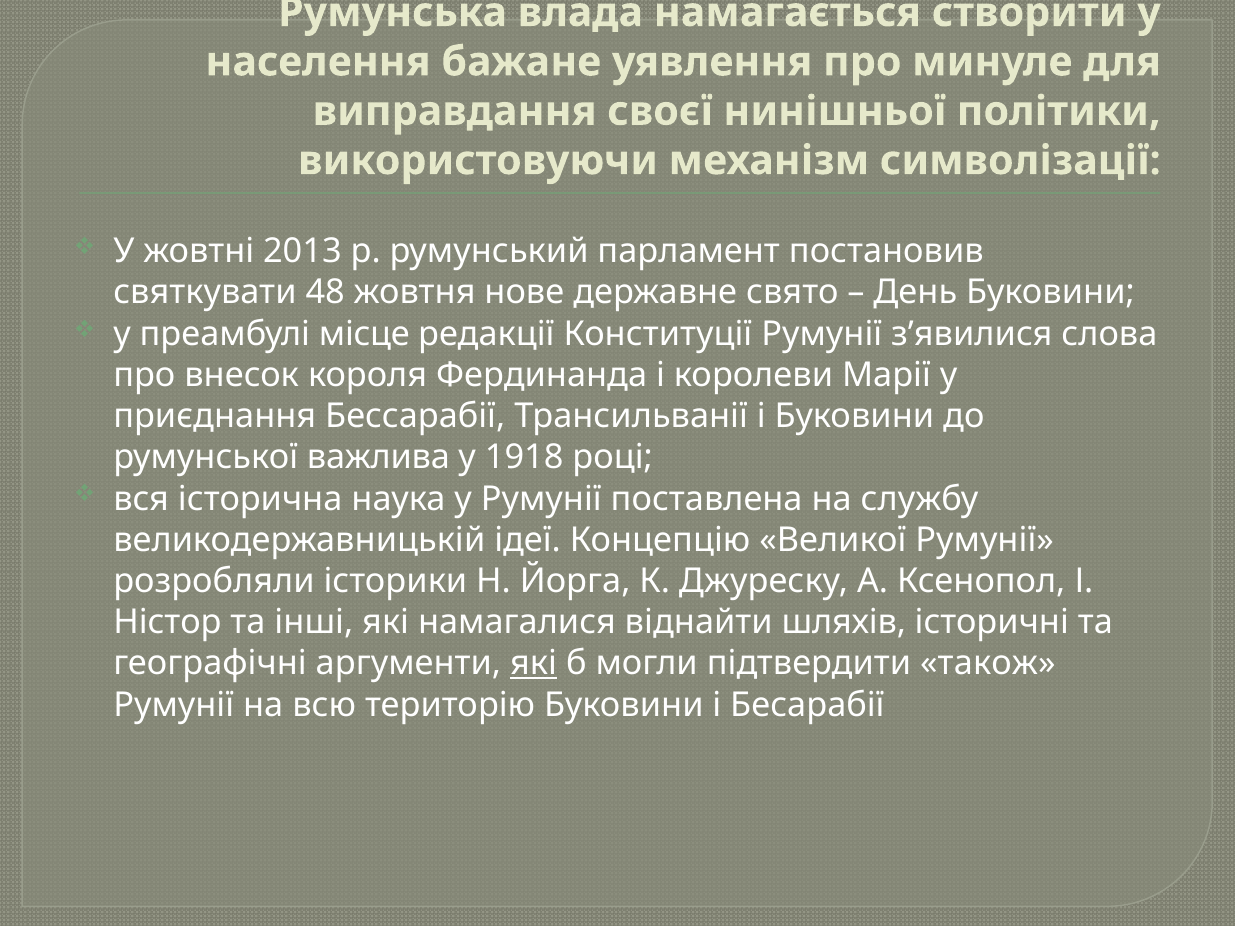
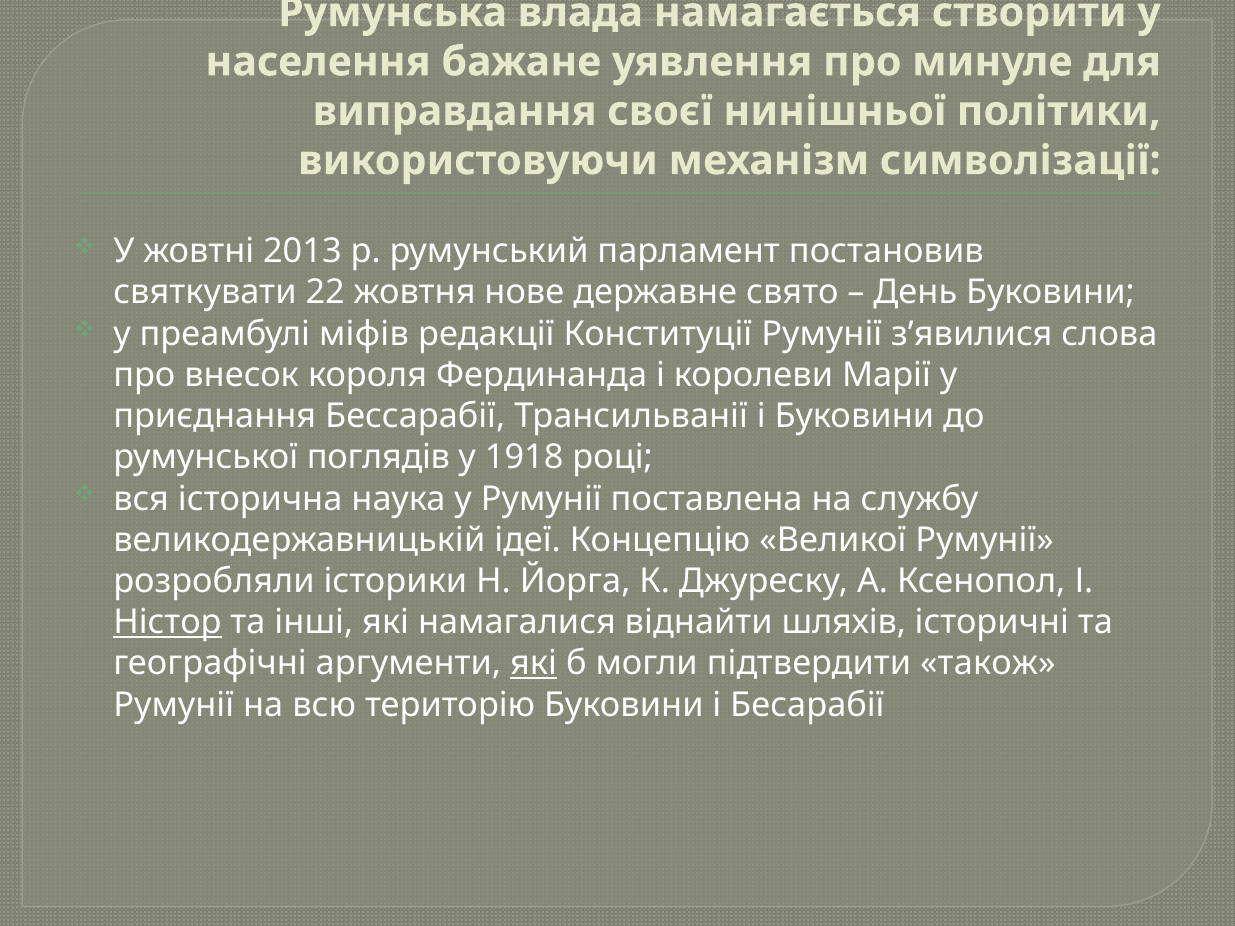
48: 48 -> 22 (325, 293)
місце: місце -> міфів (364, 334)
важлива: важлива -> поглядів (378, 458)
Ністор underline: none -> present (167, 623)
